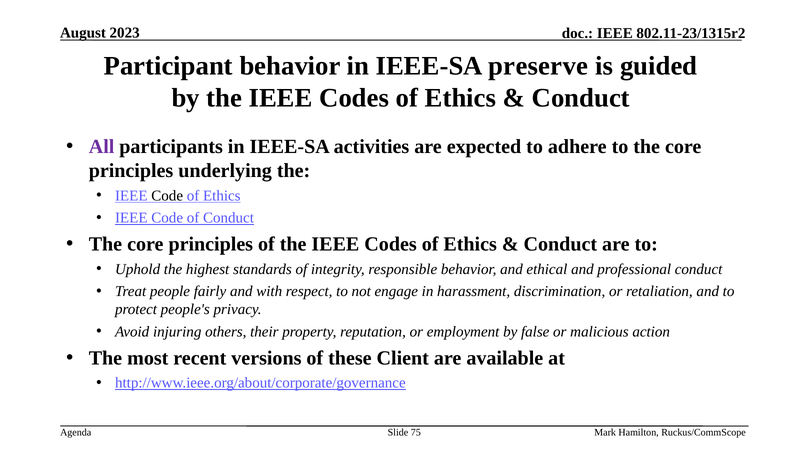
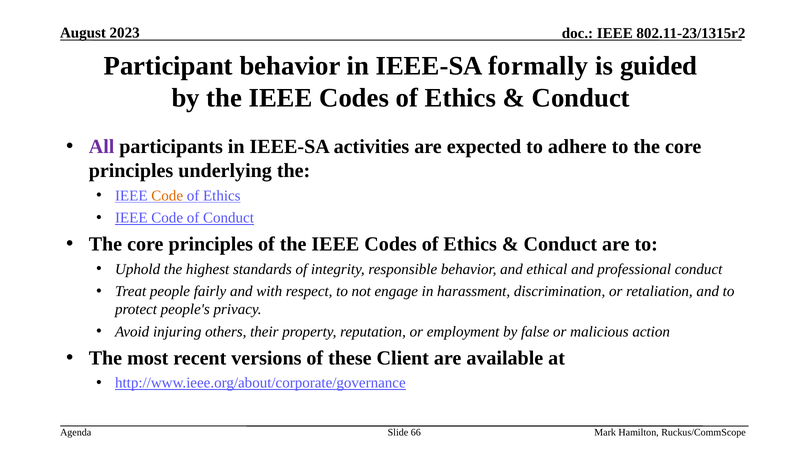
preserve: preserve -> formally (538, 66)
Code colour: black -> orange (167, 196)
75: 75 -> 66 (416, 433)
